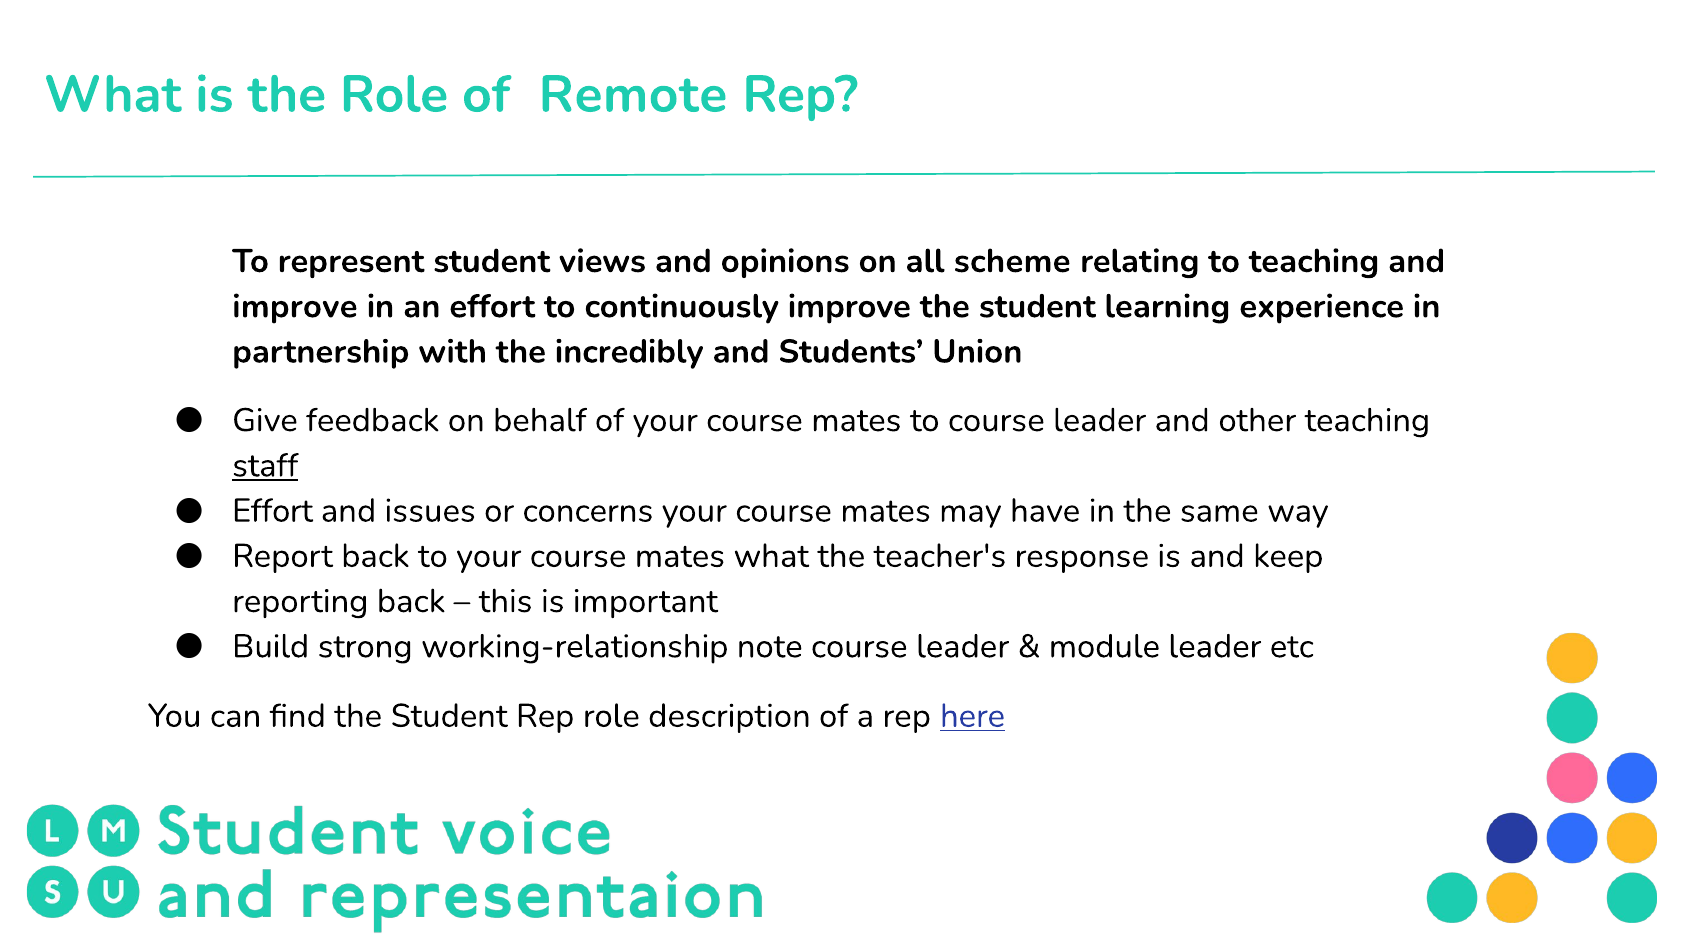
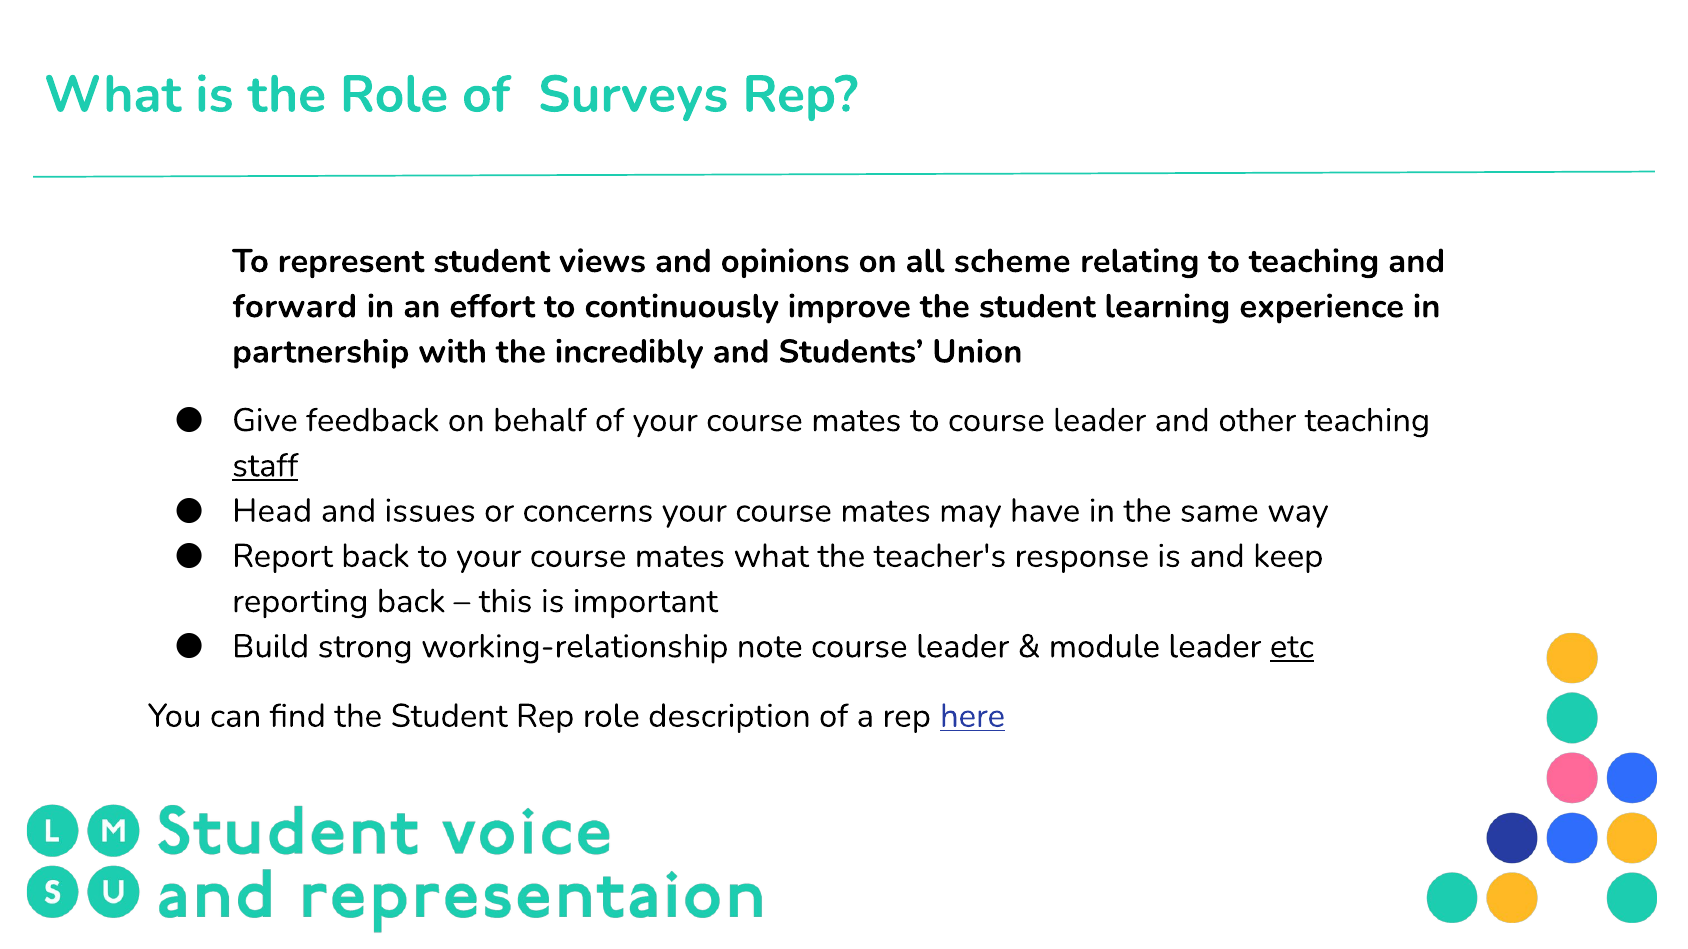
Remote: Remote -> Surveys (633, 95)
improve: improve -> forward (295, 307)
Effort: Effort -> Head (272, 511)
etc underline: none -> present (1292, 647)
